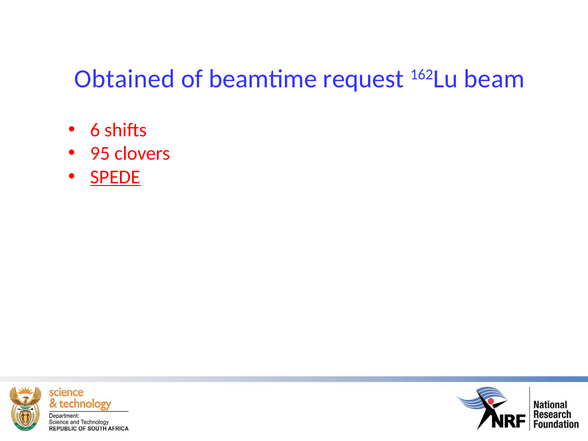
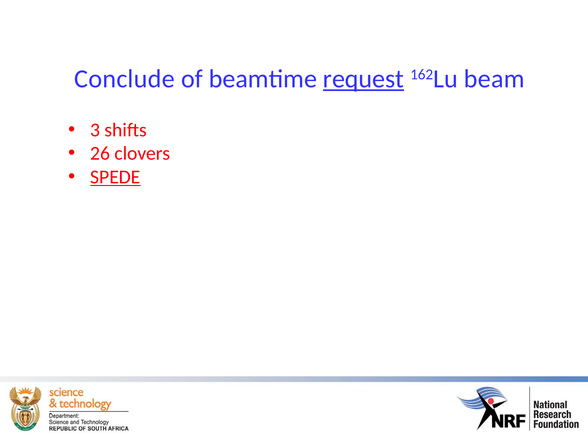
Obtained: Obtained -> Conclude (125, 79)
request underline: none -> present (364, 79)
6: 6 -> 3 (95, 130)
95: 95 -> 26 (100, 154)
